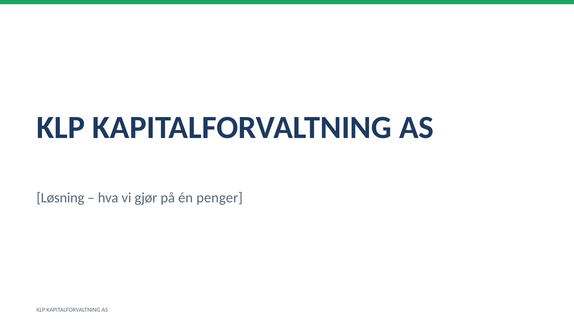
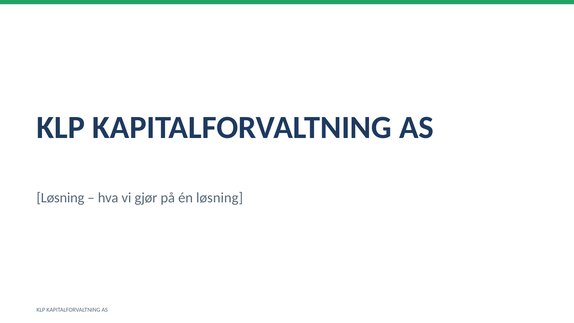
én penger: penger -> løsning (220, 198)
